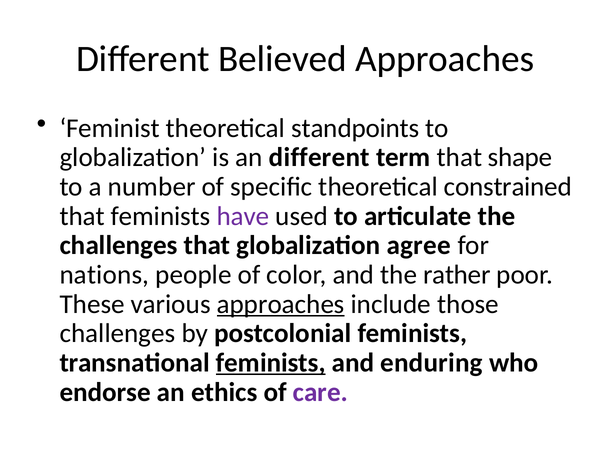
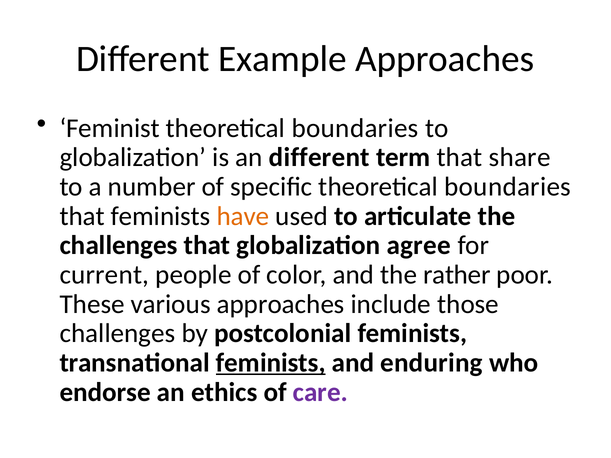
Believed: Believed -> Example (282, 59)
Feminist theoretical standpoints: standpoints -> boundaries (355, 128)
shape: shape -> share (520, 158)
specific theoretical constrained: constrained -> boundaries (508, 187)
have colour: purple -> orange (243, 216)
nations: nations -> current (104, 275)
approaches underline: present -> none (281, 304)
